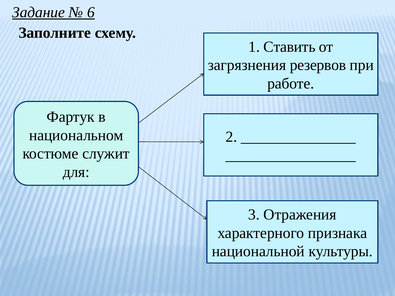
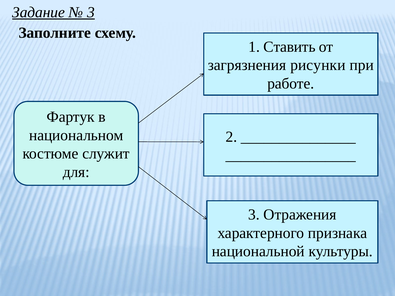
6: 6 -> 3 (91, 12)
резервов: резервов -> рисунки (318, 65)
